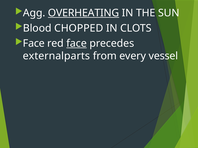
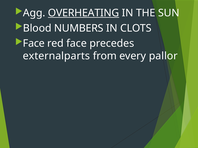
CHOPPED: CHOPPED -> NUMBERS (79, 28)
face underline: present -> none (77, 44)
vessel: vessel -> pallor (163, 56)
